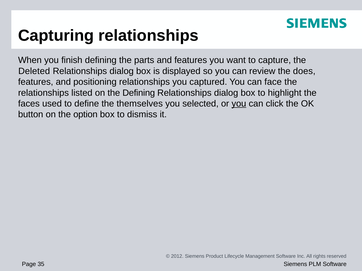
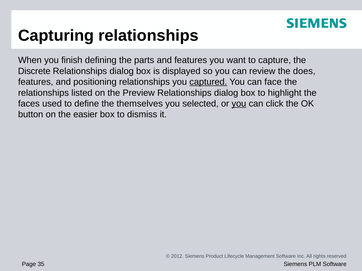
Deleted: Deleted -> Discrete (34, 71)
captured underline: none -> present (208, 82)
the Defining: Defining -> Preview (139, 93)
option: option -> easier (85, 115)
